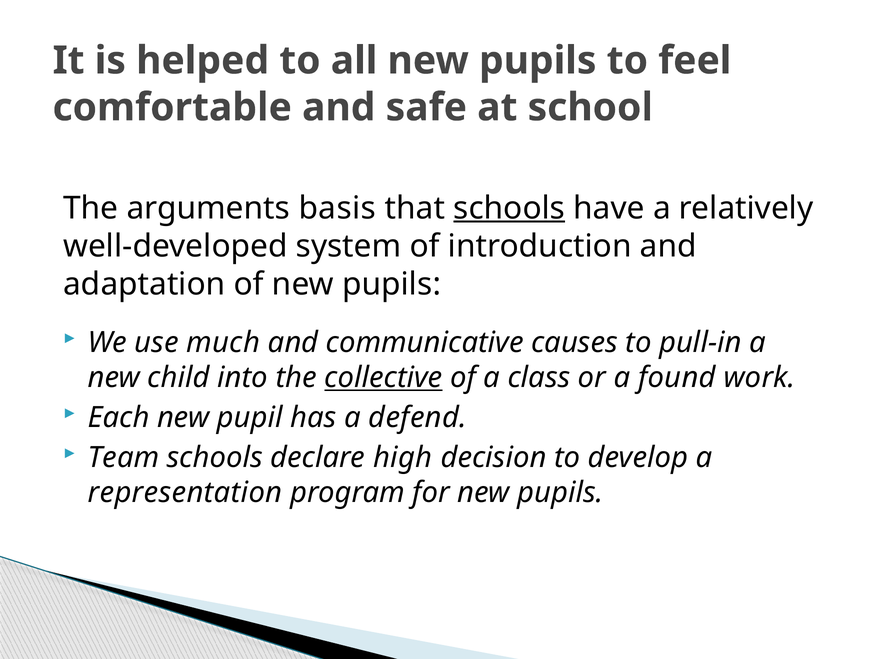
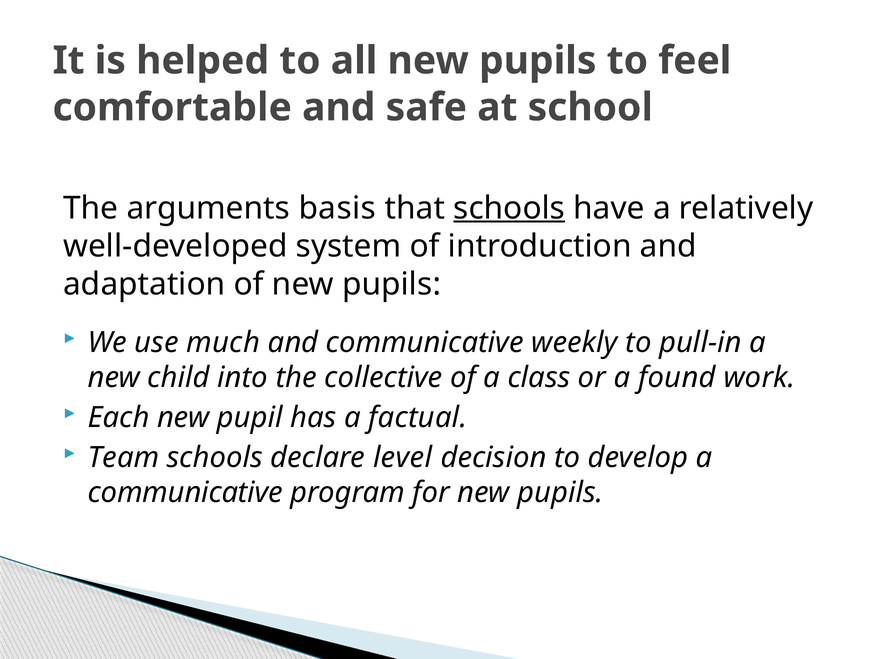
causes: causes -> weekly (574, 342)
collective underline: present -> none (383, 377)
defend: defend -> factual (418, 417)
high: high -> level (403, 457)
representation: representation -> communicative (185, 492)
